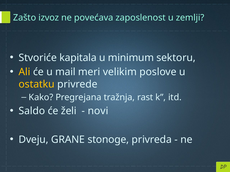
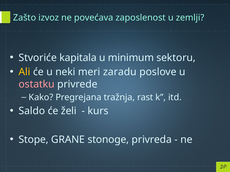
mail: mail -> neki (65, 72)
velikim: velikim -> zaradu (120, 72)
ostatku colour: yellow -> pink (37, 84)
novi: novi -> kurs (98, 111)
Dveju: Dveju -> Stope (34, 140)
